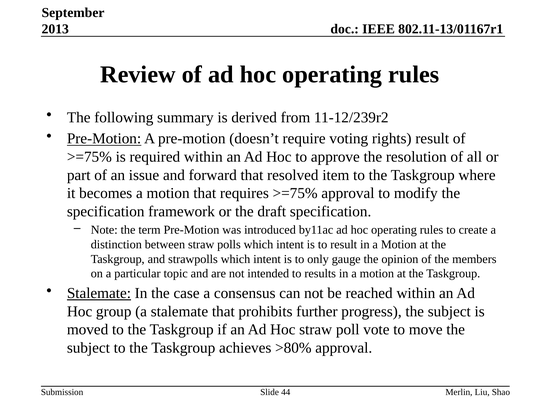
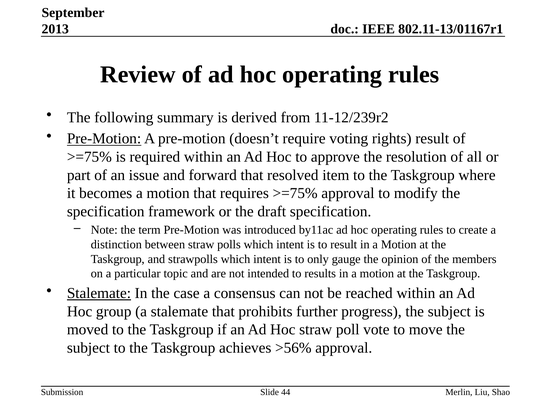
>80%: >80% -> >56% (293, 348)
